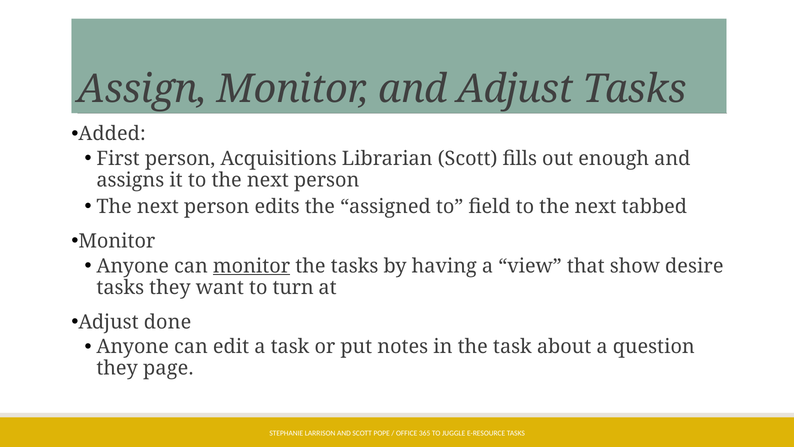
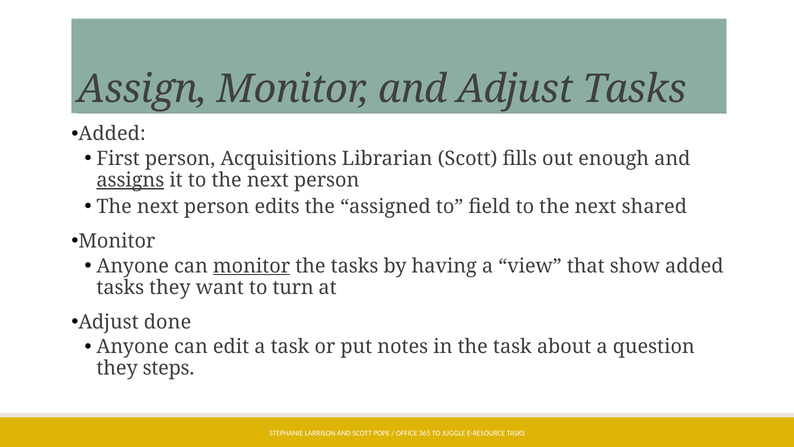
assigns underline: none -> present (130, 180)
tabbed: tabbed -> shared (654, 206)
show desire: desire -> added (694, 266)
page: page -> steps (168, 368)
